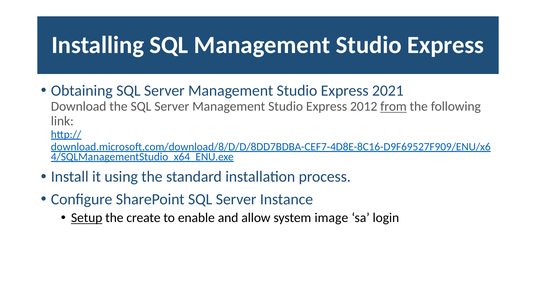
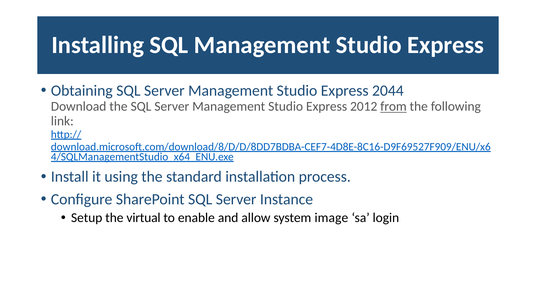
2021: 2021 -> 2044 (388, 91)
Setup underline: present -> none (87, 217)
create: create -> virtual (144, 217)
